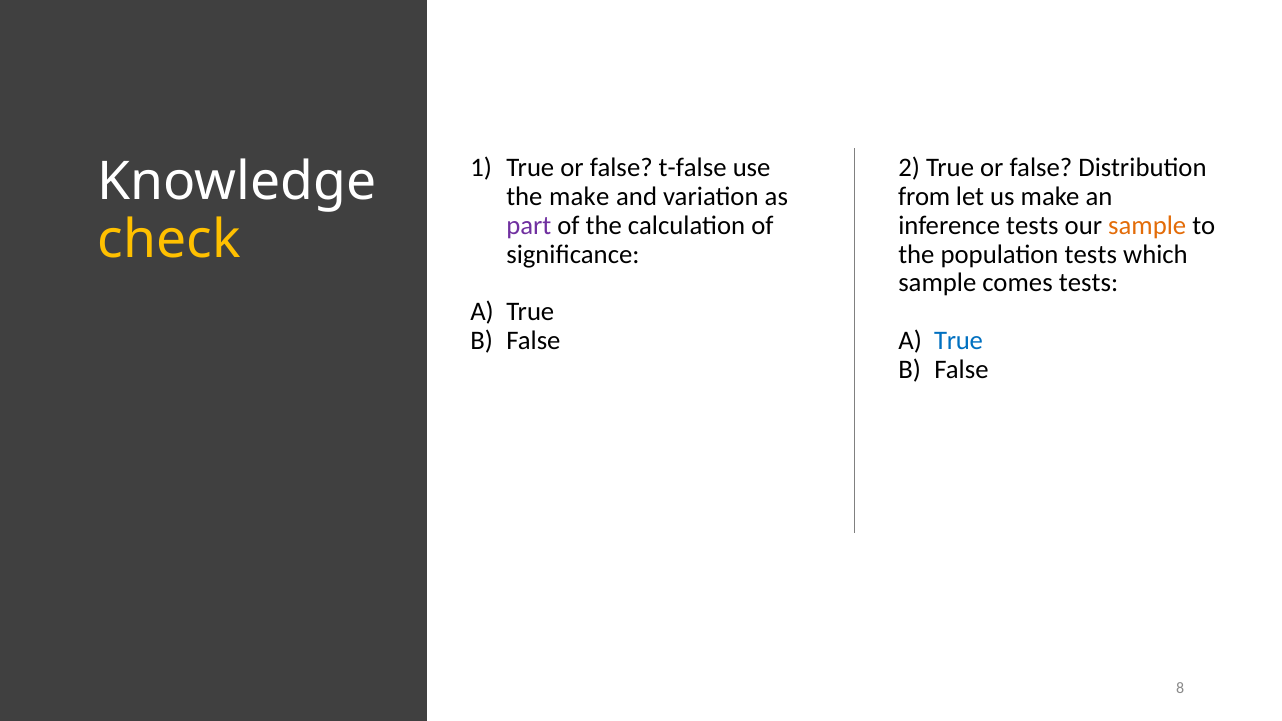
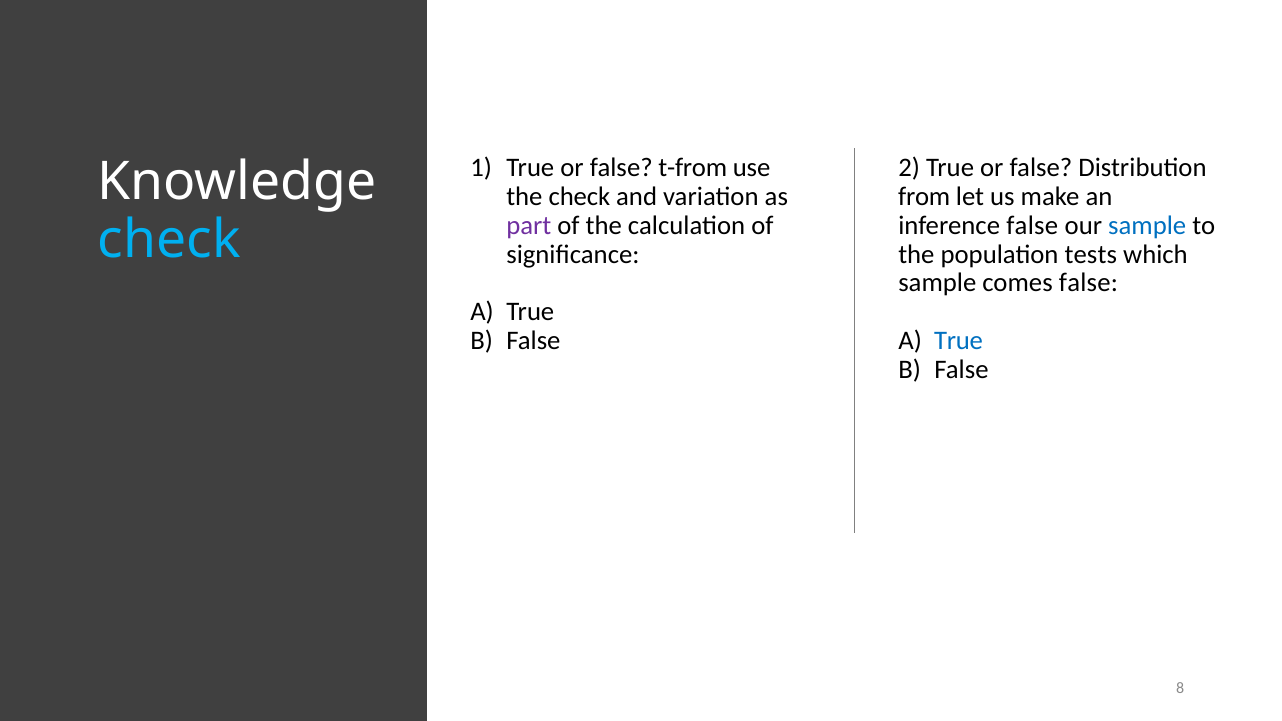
t-false: t-false -> t-from (693, 168)
the make: make -> check (579, 197)
inference tests: tests -> false (1032, 225)
sample colour: orange -> blue (1147, 225)
check colour: yellow -> light blue (169, 239)
comes tests: tests -> false (1088, 283)
